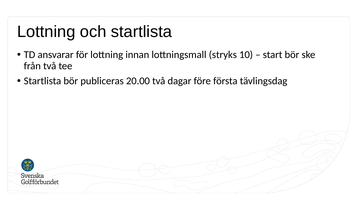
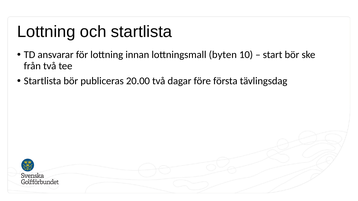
stryks: stryks -> byten (223, 55)
